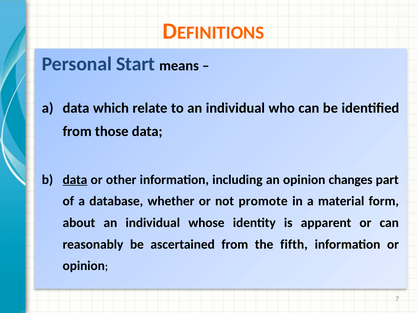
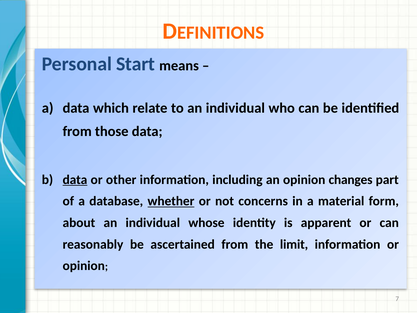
whether underline: none -> present (171, 201)
promote: promote -> concerns (263, 201)
fifth: fifth -> limit (294, 244)
